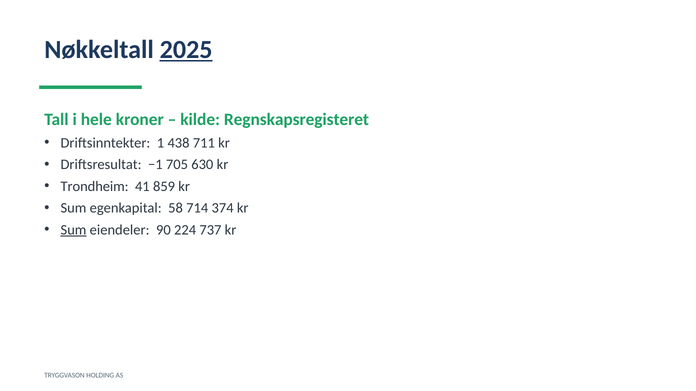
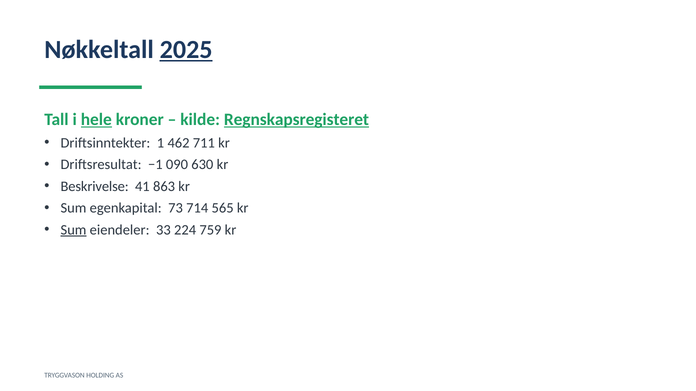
hele underline: none -> present (96, 120)
Regnskapsregisteret underline: none -> present (296, 120)
438: 438 -> 462 (179, 143)
705: 705 -> 090 (177, 165)
Trondheim: Trondheim -> Beskrivelse (95, 187)
859: 859 -> 863 (164, 187)
58: 58 -> 73 (176, 208)
374: 374 -> 565 (223, 208)
90: 90 -> 33 (163, 230)
737: 737 -> 759 (210, 230)
